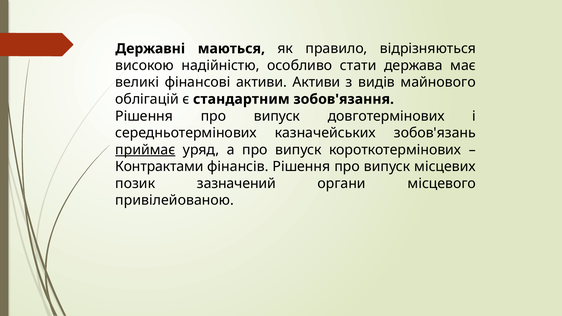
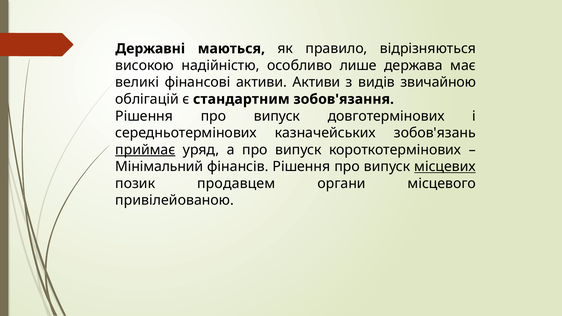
стати: стати -> лише (358, 66)
майнового: майнового -> звичайною (438, 82)
Контрактами: Контрактами -> Мінімальний (159, 167)
місцевих underline: none -> present (445, 167)
зазначений: зазначений -> продавцем (236, 184)
